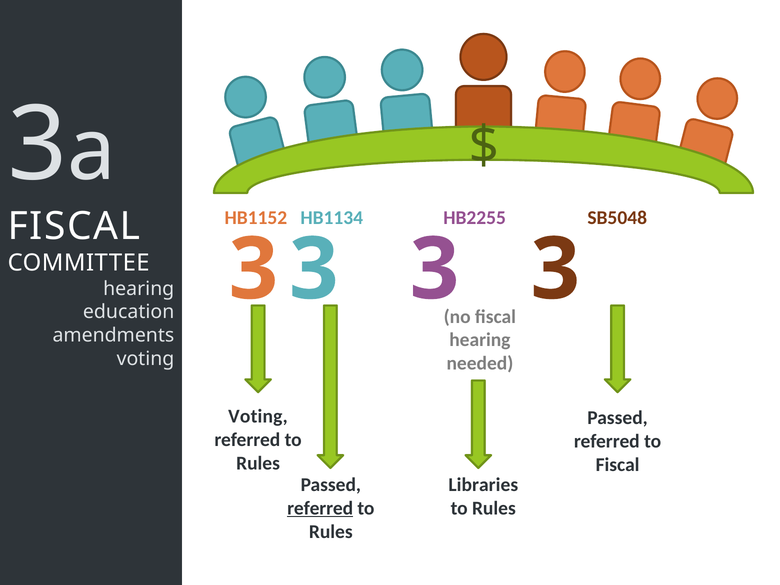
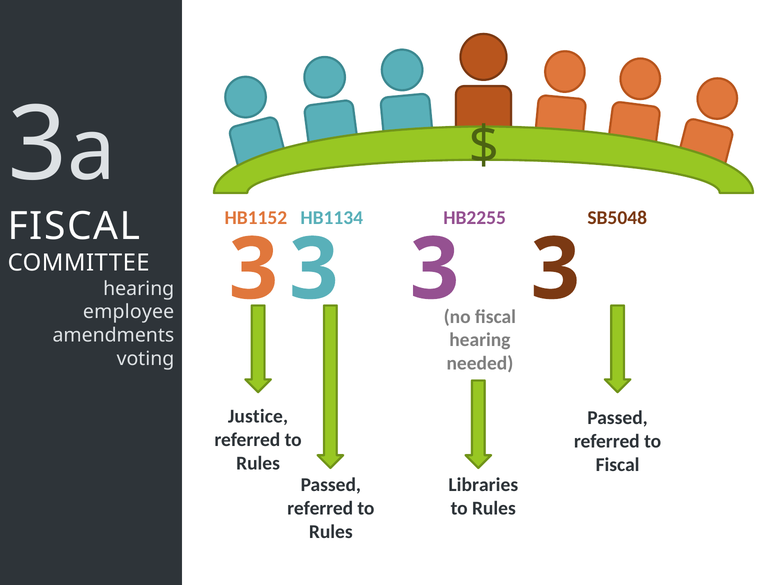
education: education -> employee (129, 312)
Voting: Voting -> Justice (258, 417)
referred underline: present -> none (320, 508)
